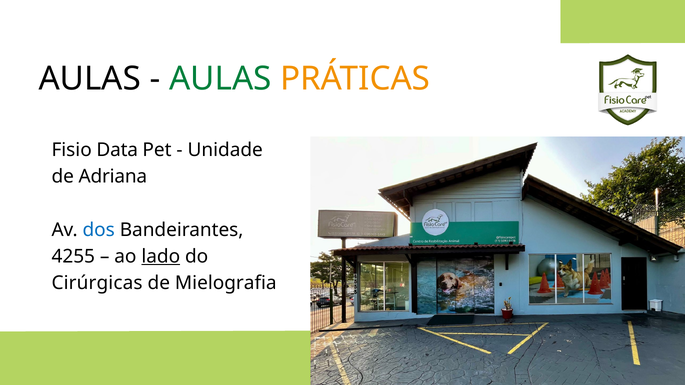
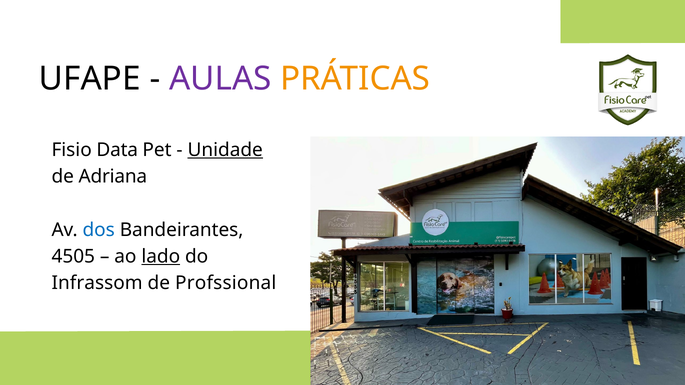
AULAS: AULAS -> UFAPE (90, 79)
AULAS colour: green -> purple (220, 79)
Unidade underline: none -> present (225, 150)
4255: 4255 -> 4505 (73, 257)
Cirúrgicas: Cirúrgicas -> Infrassom (97, 283)
Mielografia: Mielografia -> Profssional (226, 283)
